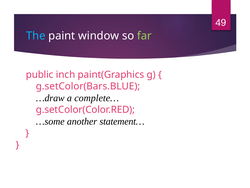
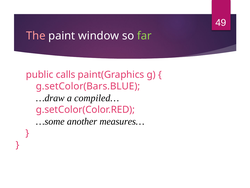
The colour: light blue -> pink (36, 36)
inch: inch -> calls (66, 74)
complete…: complete… -> compiled… (97, 98)
statement…: statement… -> measures… (122, 121)
